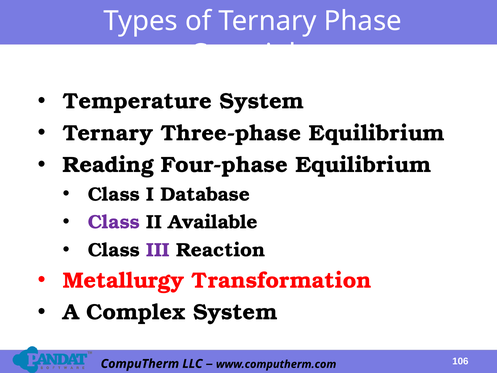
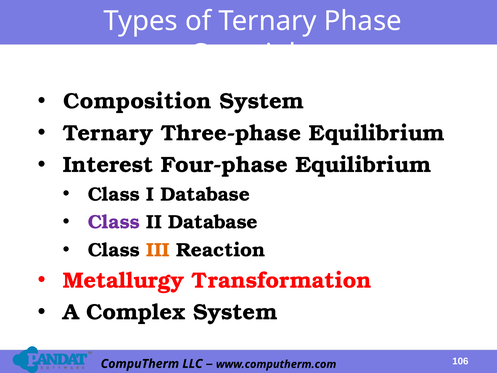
Temperature: Temperature -> Composition (137, 101)
Reading: Reading -> Interest (108, 165)
II Available: Available -> Database (213, 222)
III colour: purple -> orange (158, 250)
